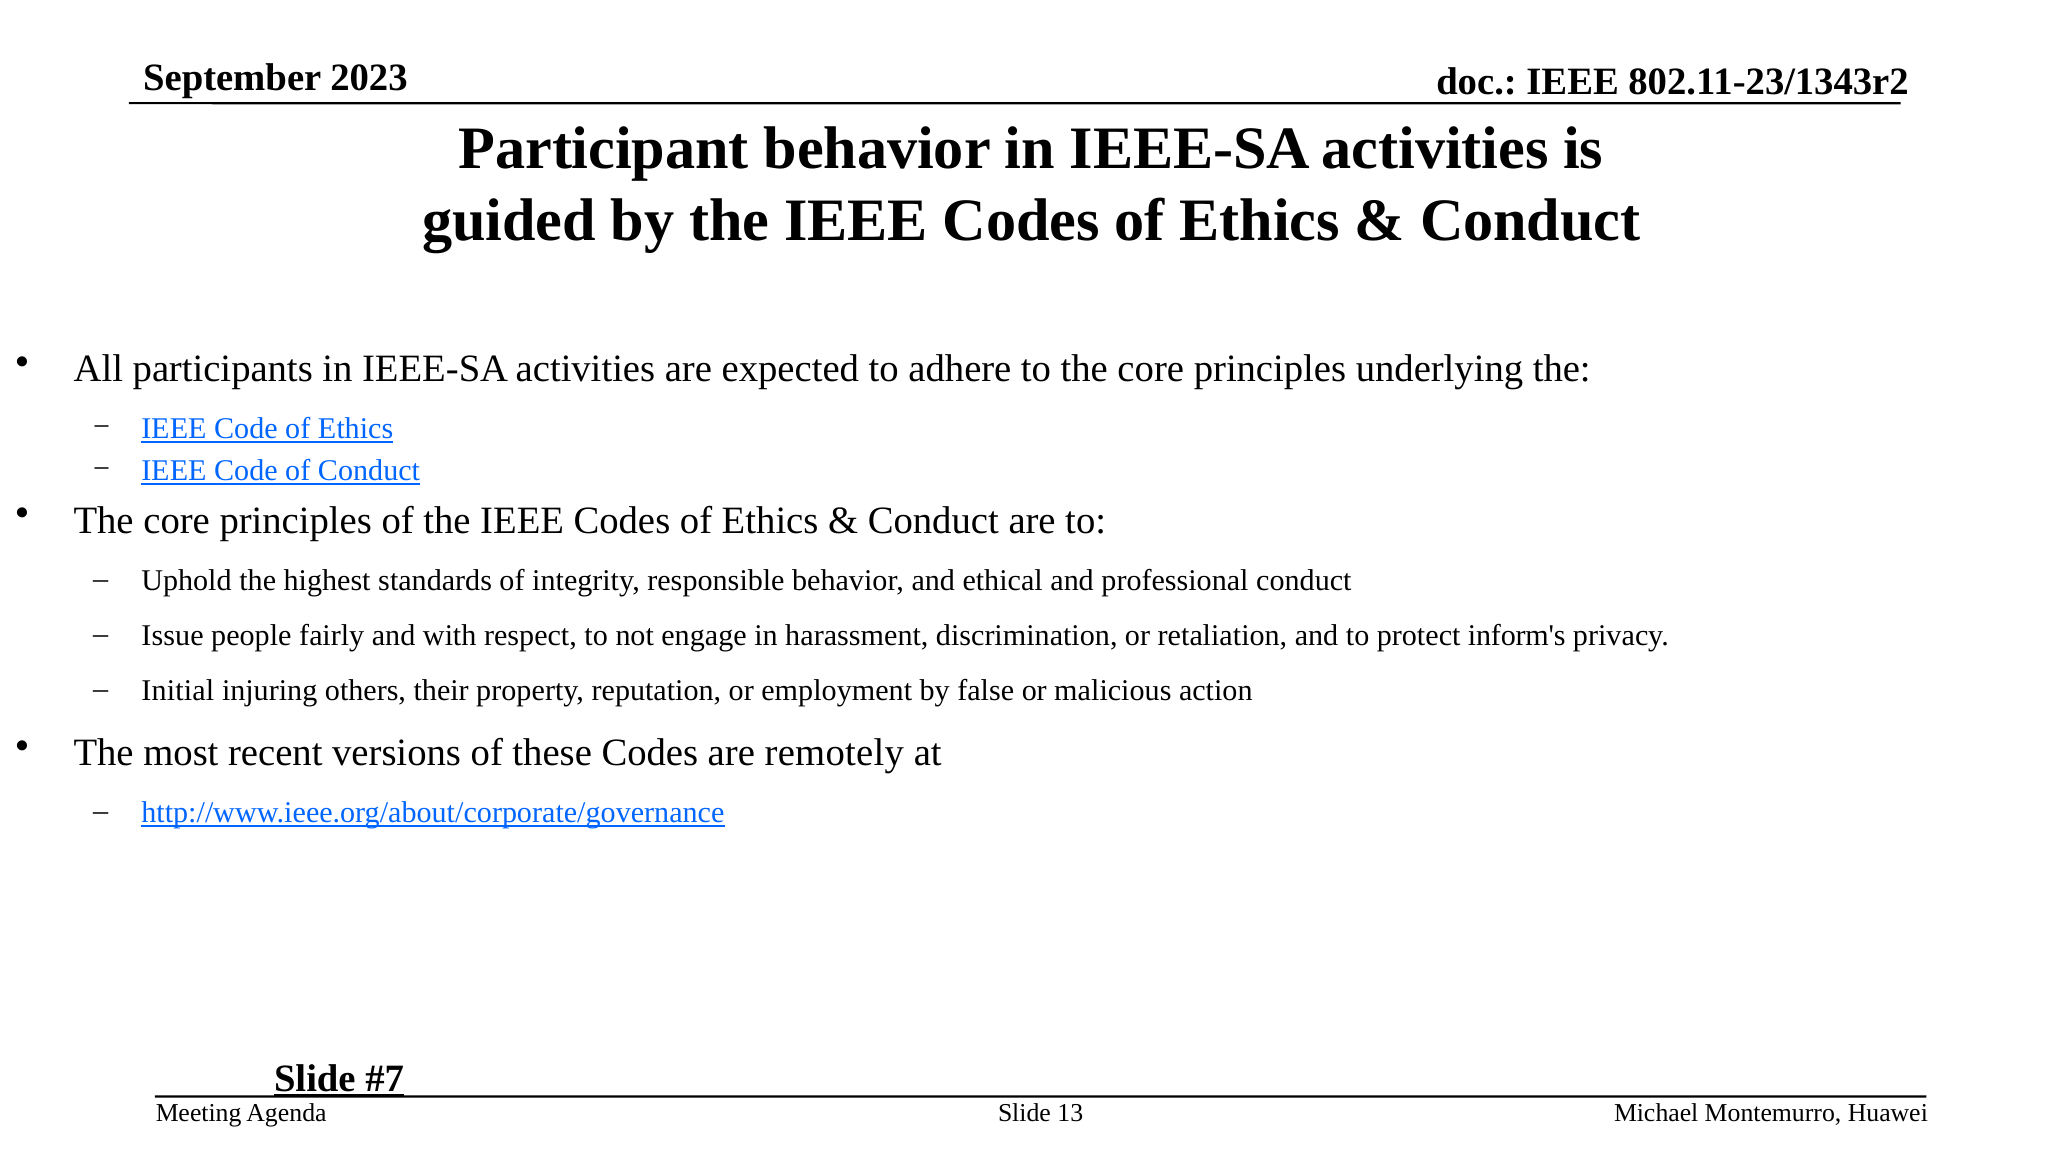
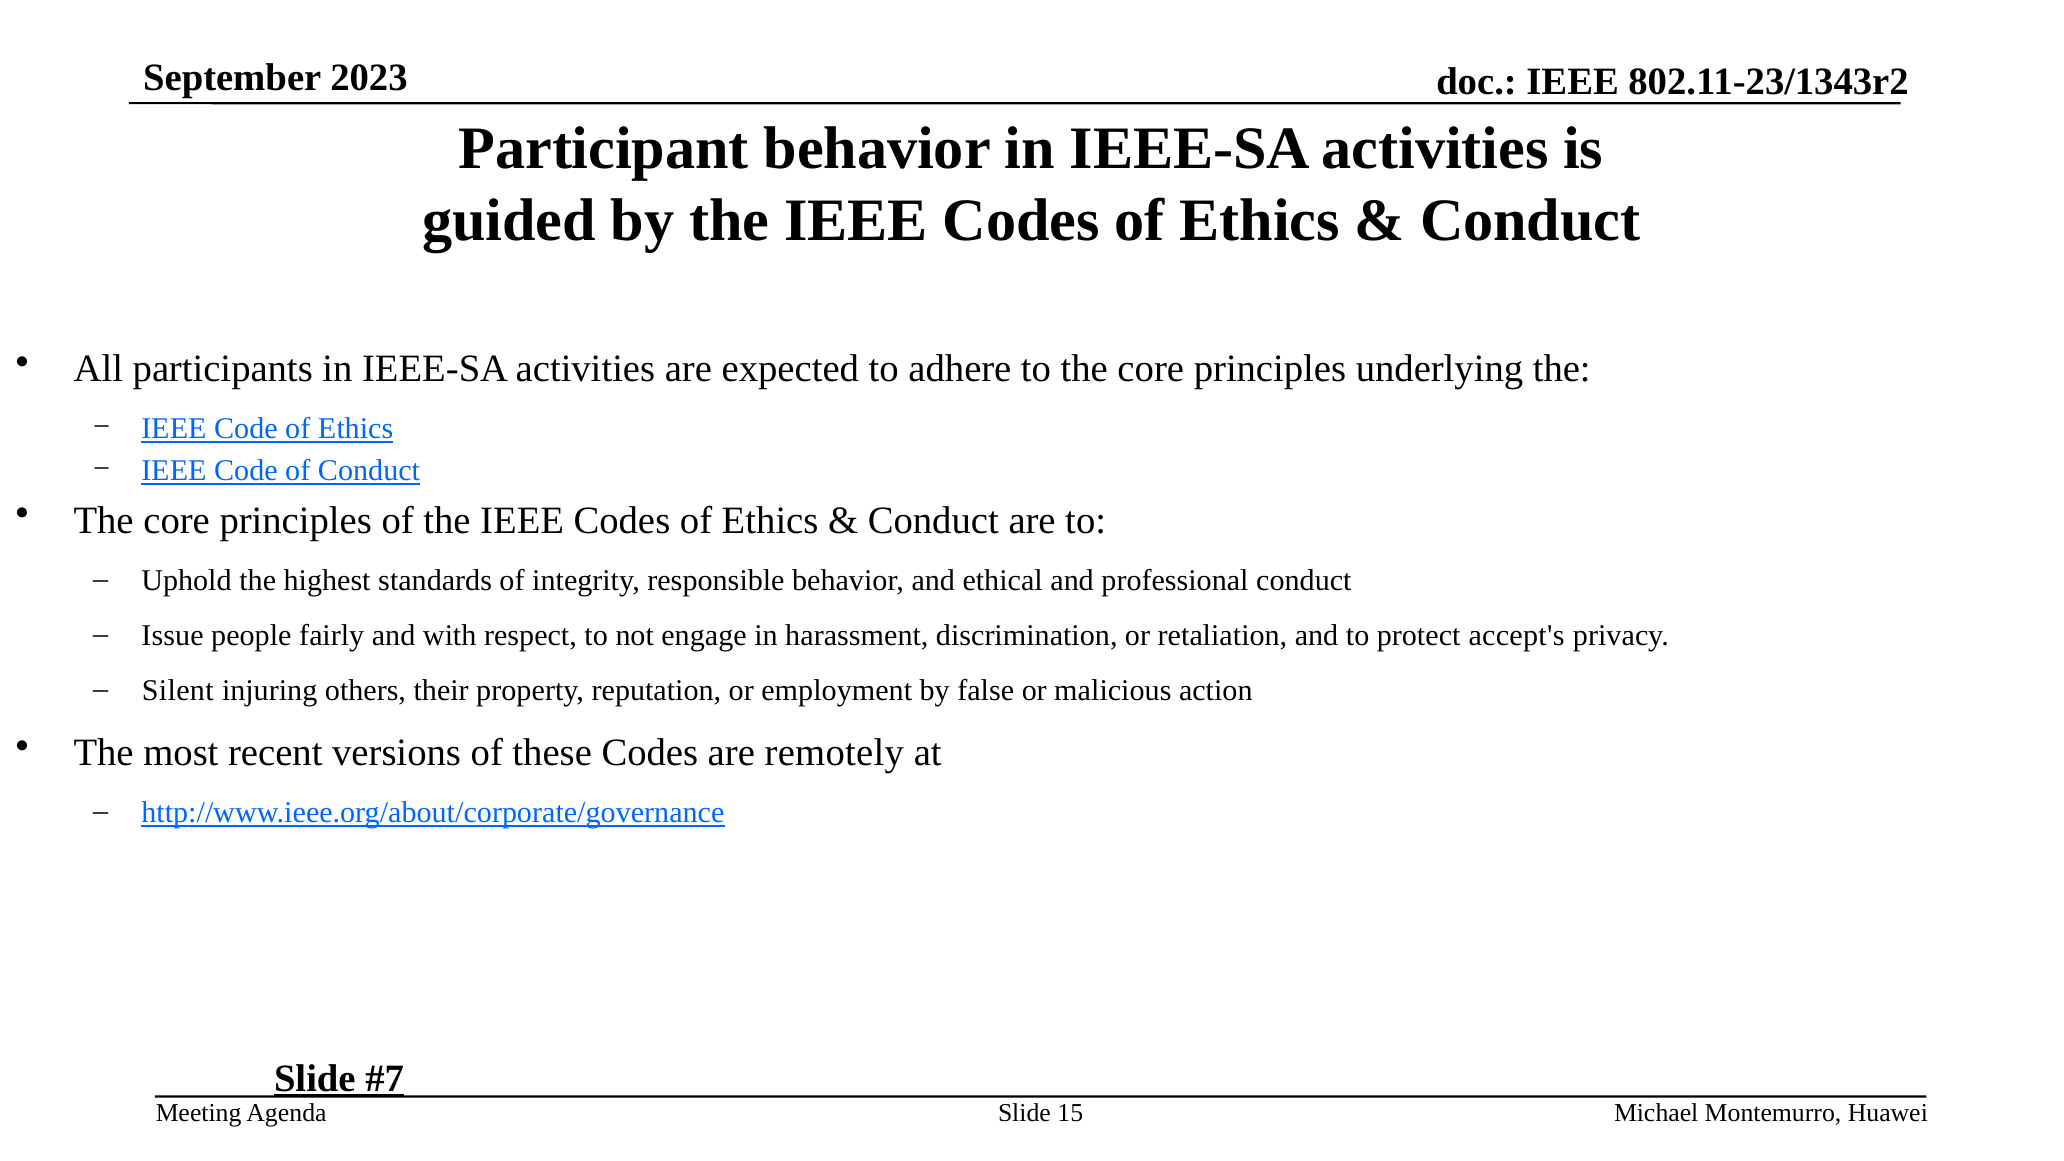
inform's: inform's -> accept's (1517, 635)
Initial: Initial -> Silent (178, 690)
13: 13 -> 15 (1070, 1113)
